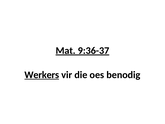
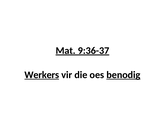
benodig underline: none -> present (123, 75)
